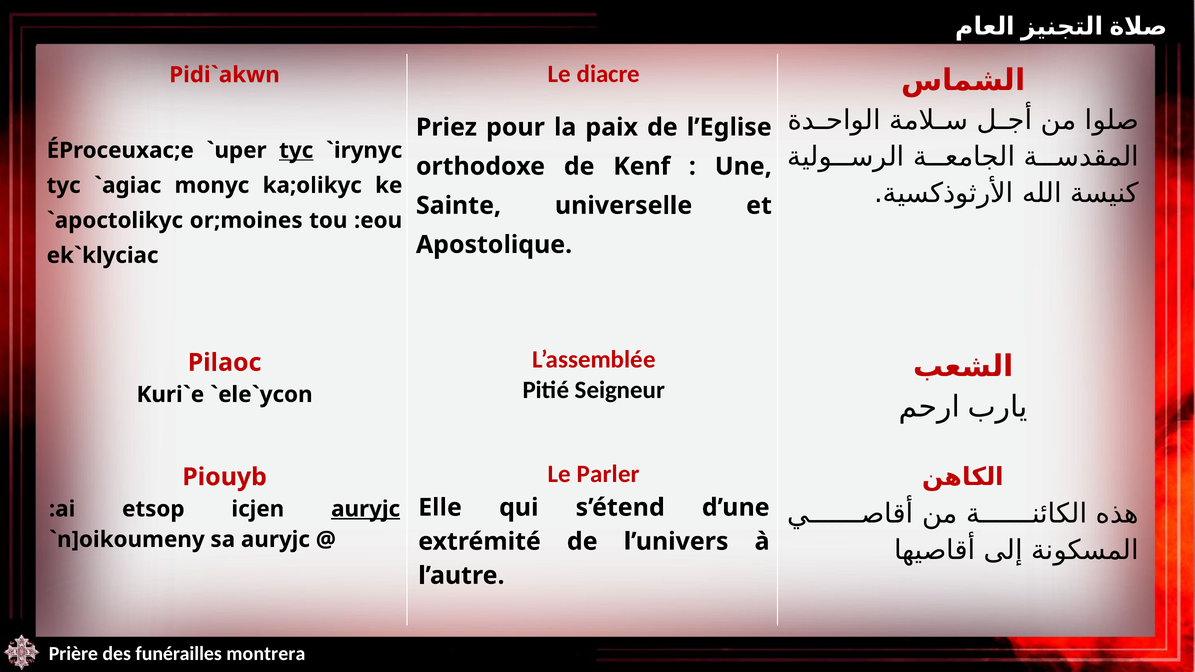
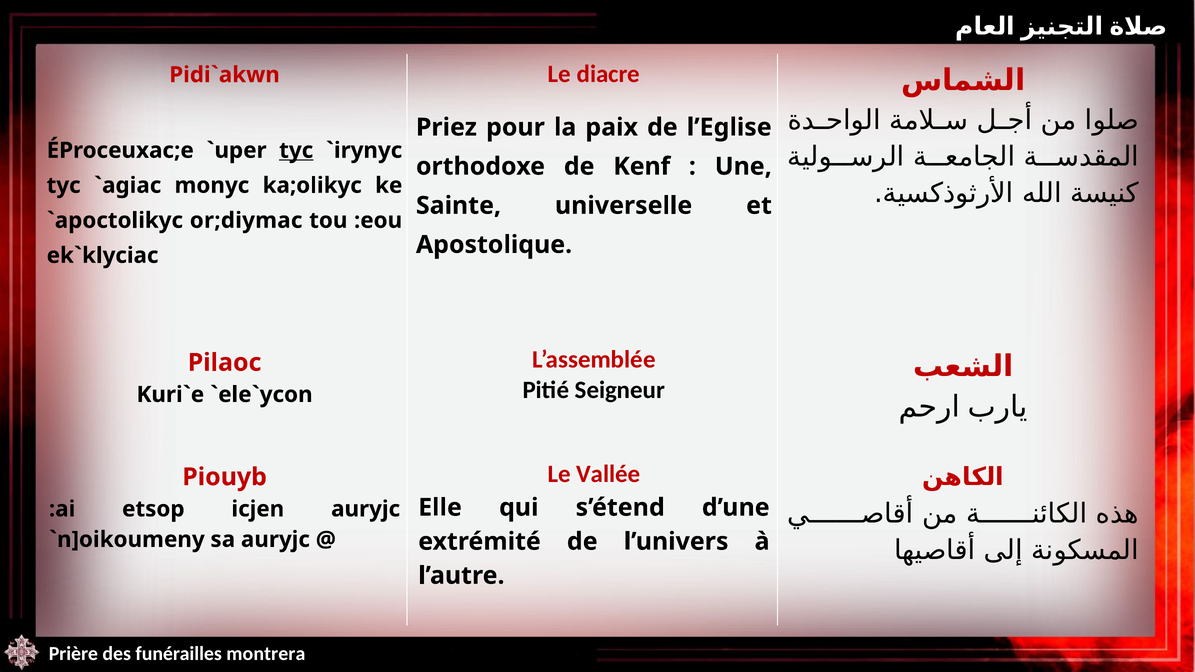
or;moines: or;moines -> or;diymac (246, 221)
Parler: Parler -> Vallée (608, 474)
auryjc underline: present -> none (366, 509)
